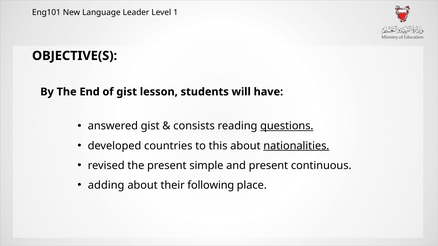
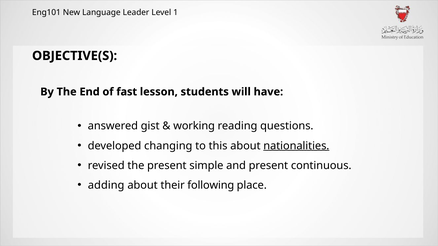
of gist: gist -> fast (127, 92)
consists: consists -> working (194, 126)
questions underline: present -> none (287, 126)
countries: countries -> changing (168, 146)
